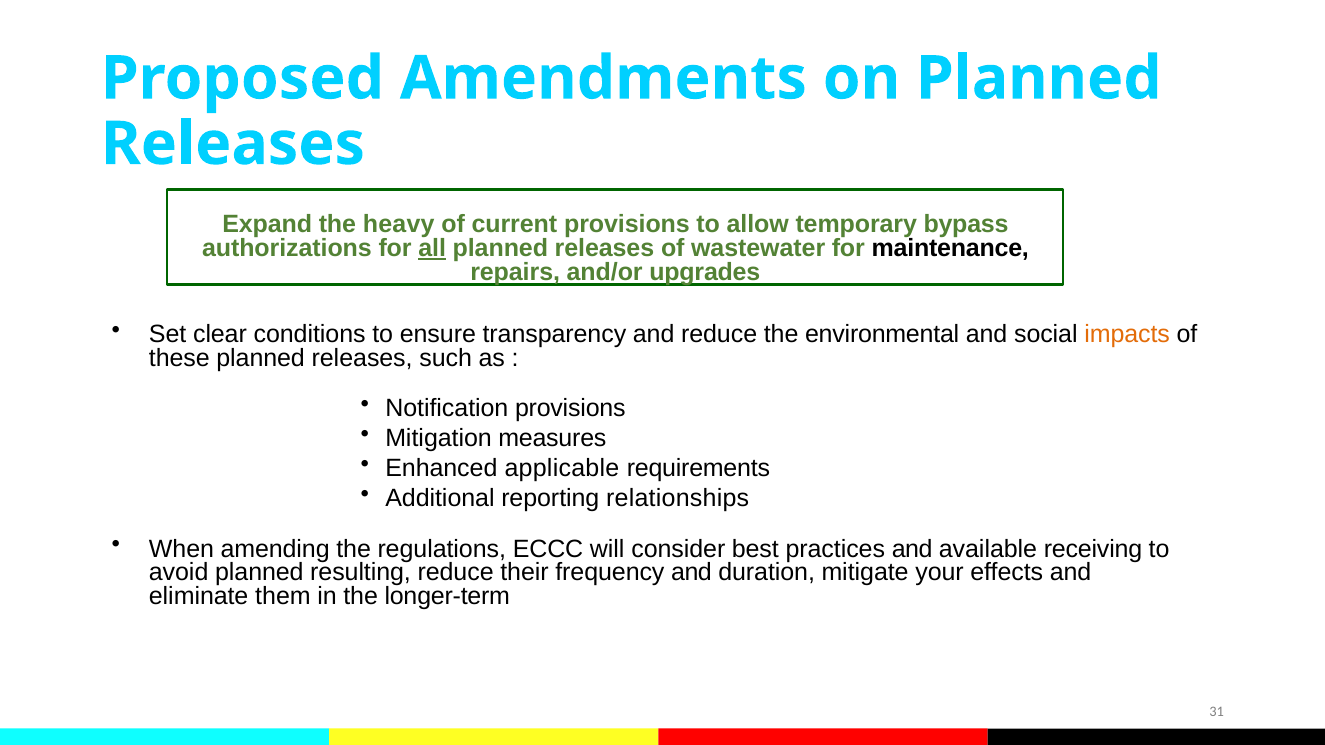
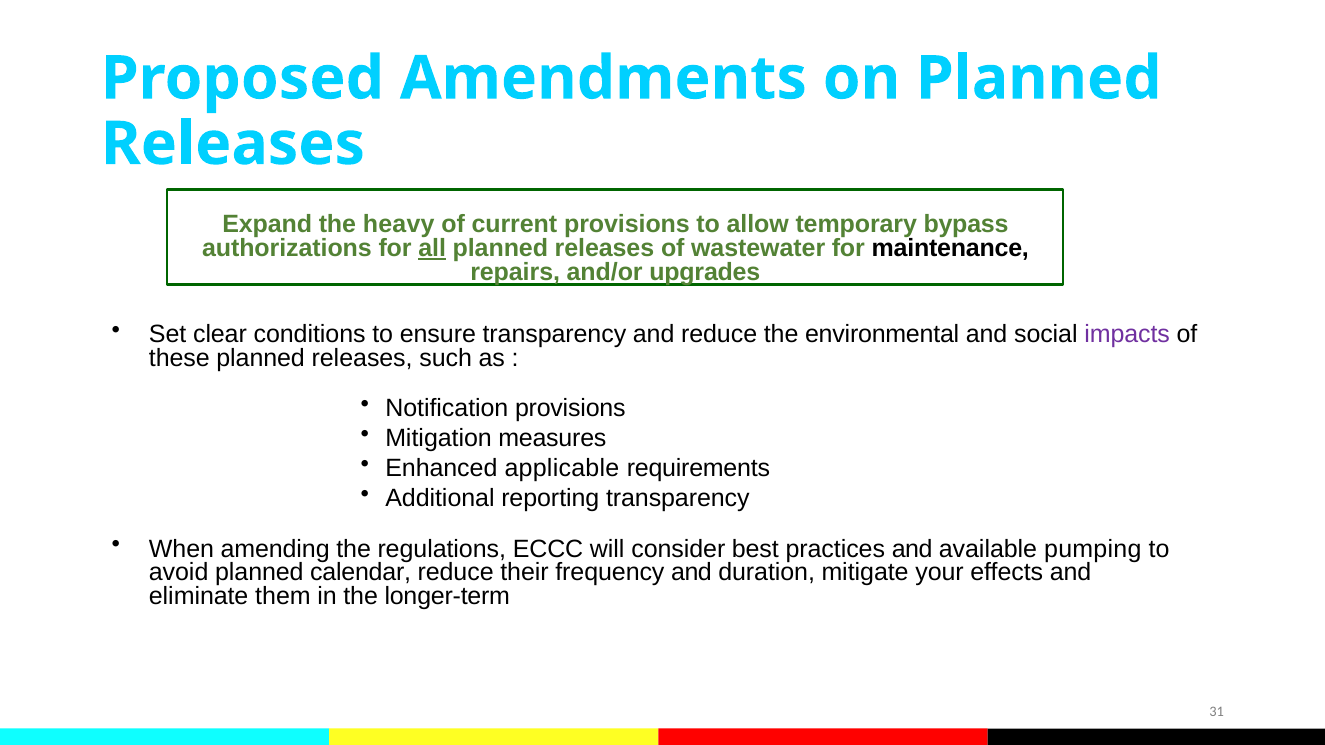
impacts colour: orange -> purple (1127, 335)
reporting relationships: relationships -> transparency (678, 498)
receiving: receiving -> pumping (1093, 549)
resulting: resulting -> calendar (361, 573)
